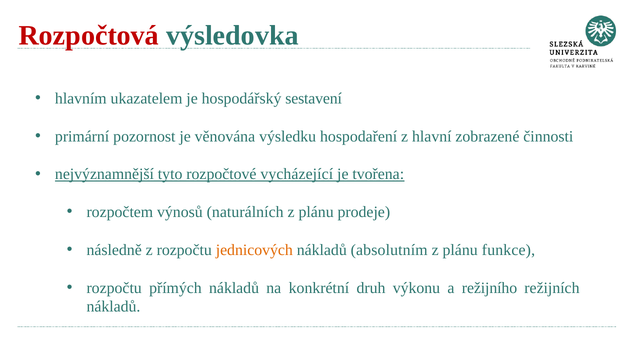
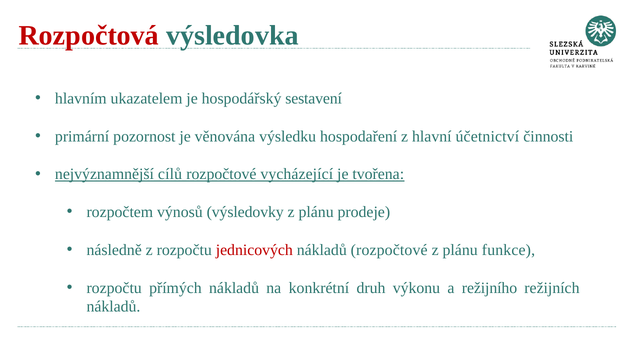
zobrazené: zobrazené -> účetnictví (487, 137)
tyto: tyto -> cílů (170, 174)
naturálních: naturálních -> výsledovky (245, 212)
jednicových colour: orange -> red (254, 250)
nákladů absolutním: absolutním -> rozpočtové (389, 250)
